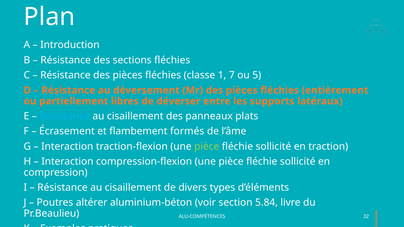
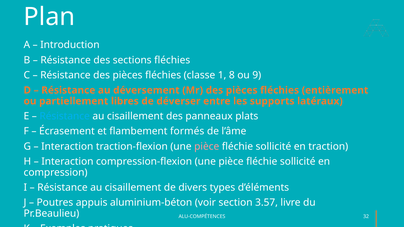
7: 7 -> 8 (232, 75)
5: 5 -> 9 (257, 75)
pièce colour: light green -> pink (207, 147)
altérer: altérer -> appuis (92, 203)
5.84: 5.84 -> 3.57 (267, 203)
